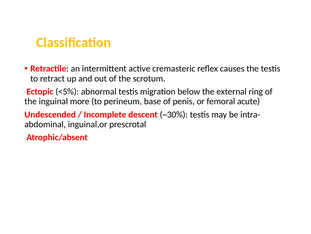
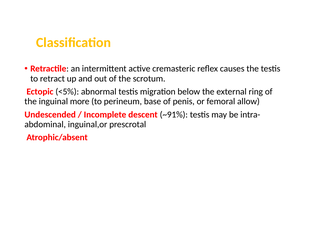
acute: acute -> allow (248, 101)
~30%: ~30% -> ~91% (174, 114)
